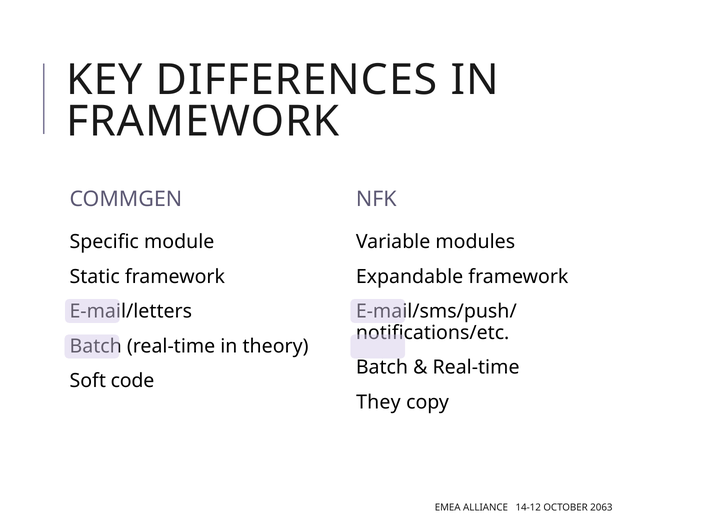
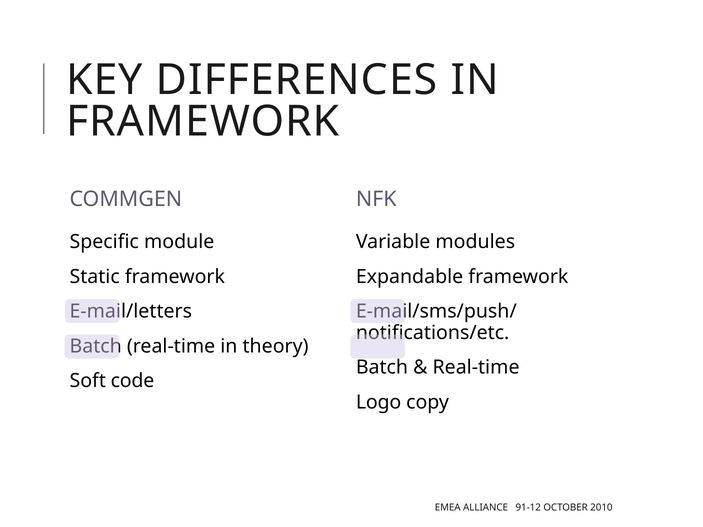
They: They -> Logo (379, 402)
14-12: 14-12 -> 91-12 (528, 508)
2063: 2063 -> 2010 (601, 508)
